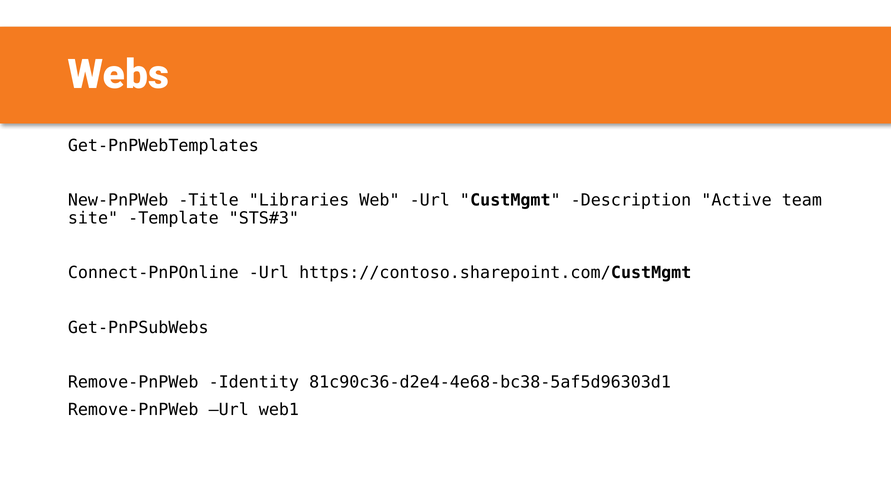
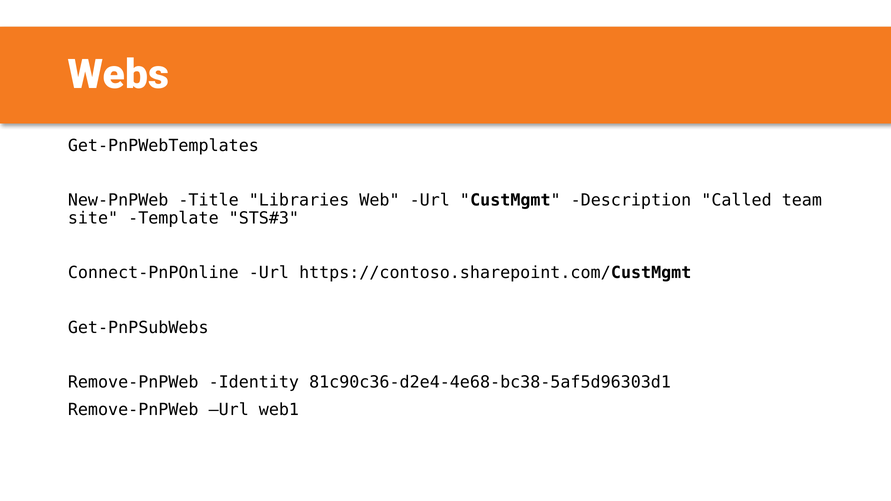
Active: Active -> Called (737, 200)
